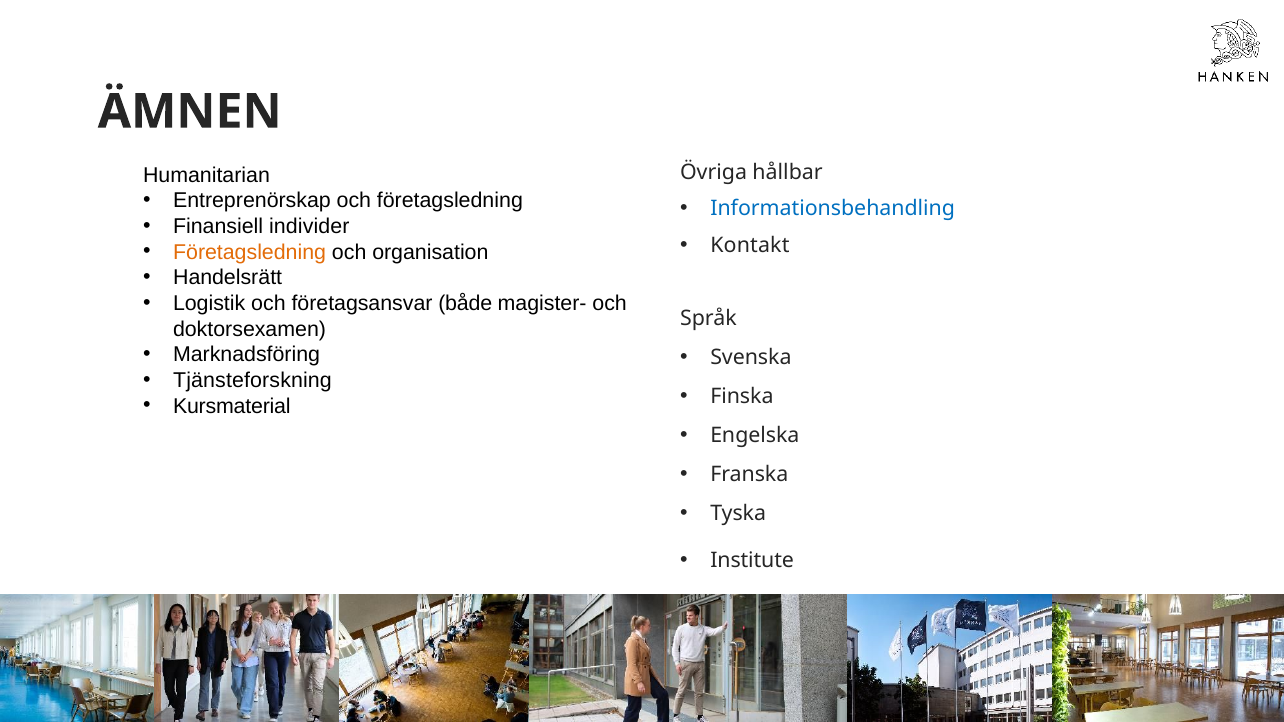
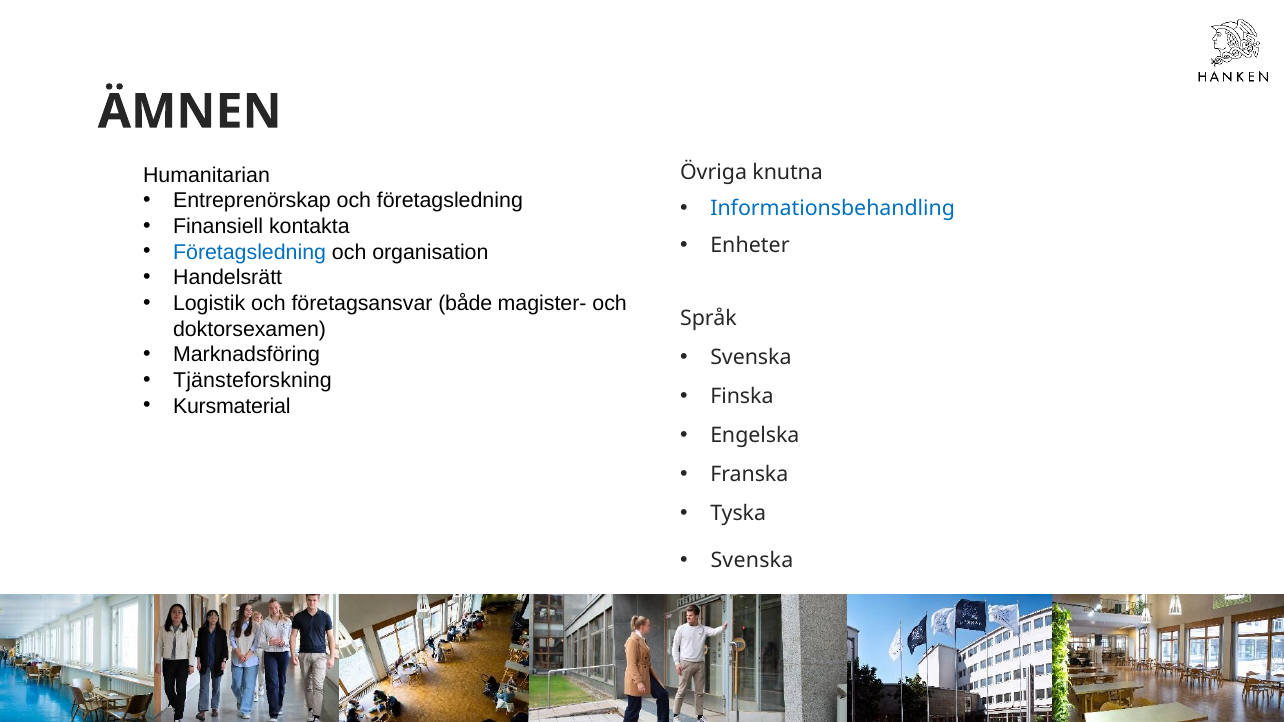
hållbar: hållbar -> knutna (788, 172)
individer: individer -> kontakta (309, 227)
Kontakt: Kontakt -> Enheter (750, 245)
Företagsledning colour: orange -> blue (250, 252)
Institute: Institute -> Svenska (752, 561)
